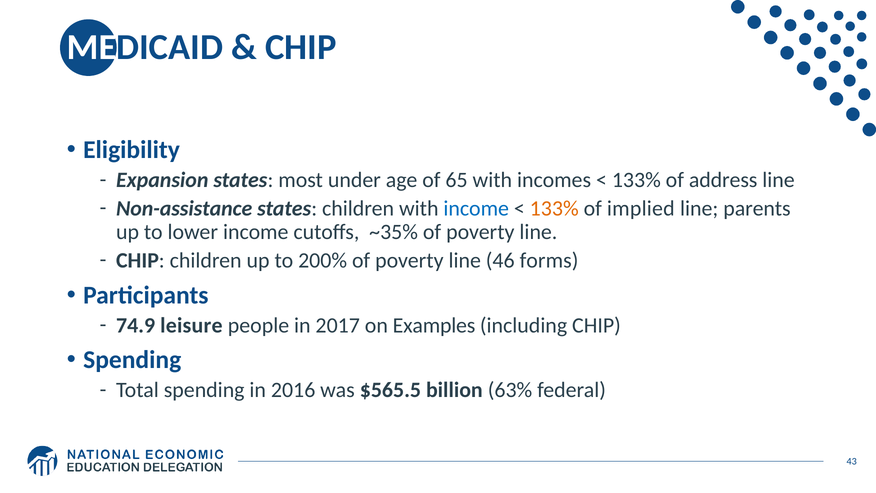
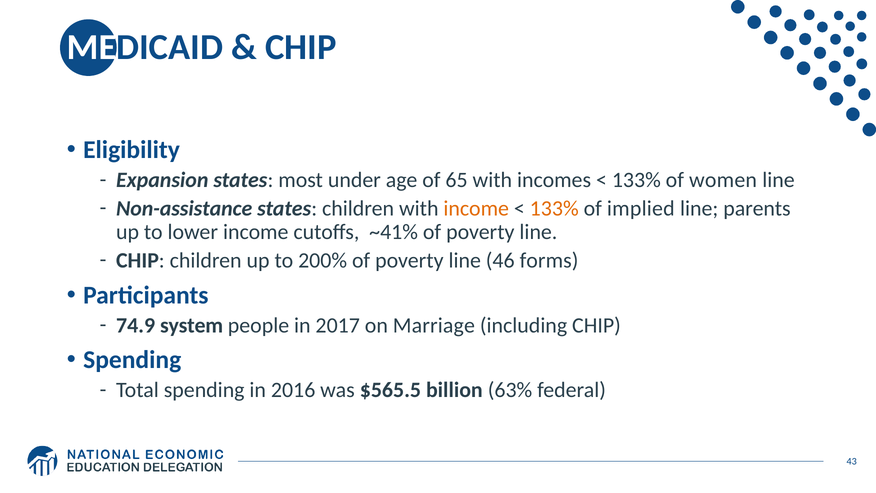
address: address -> women (723, 180)
income colour: blue -> orange (476, 208)
~35%: ~35% -> ~41% (394, 232)
leisure: leisure -> system (192, 325)
Examples: Examples -> Marriage (434, 325)
